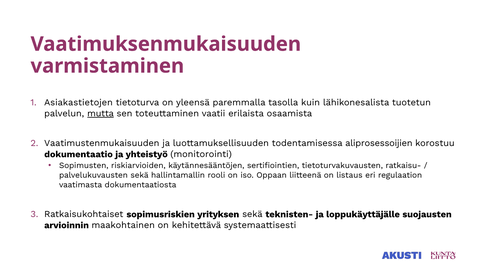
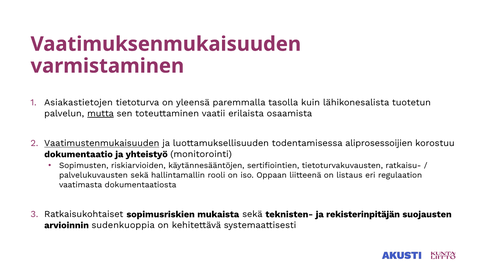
Vaatimustenmukaisuuden underline: none -> present (102, 144)
yrityksen: yrityksen -> mukaista (218, 215)
loppukäyttäjälle: loppukäyttäjälle -> rekisterinpitäjän (363, 215)
maakohtainen: maakohtainen -> sudenkuoppia (123, 226)
